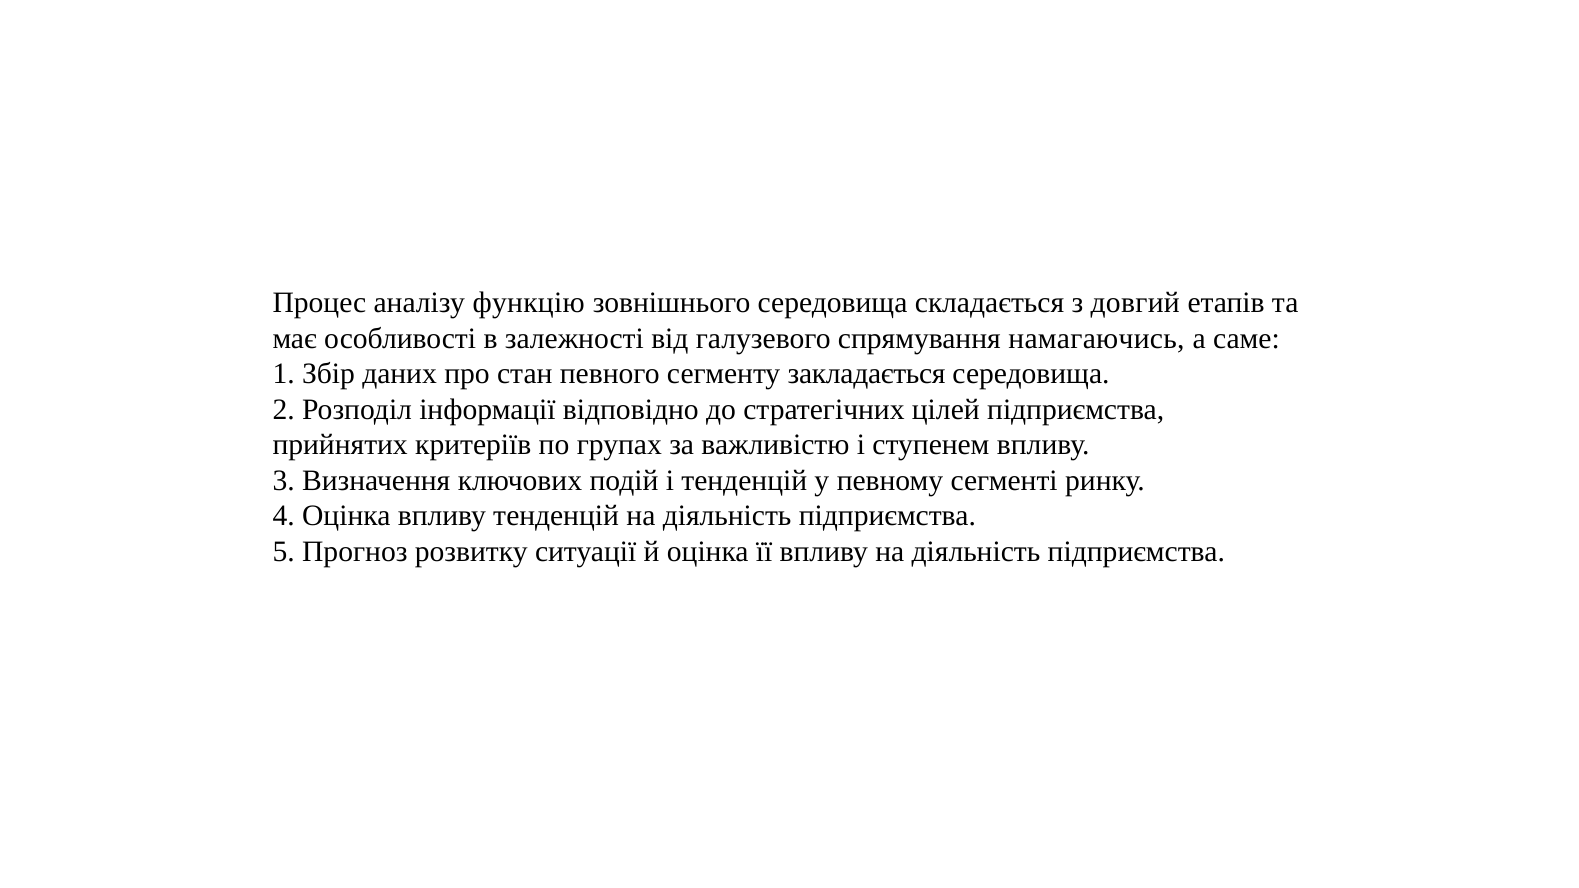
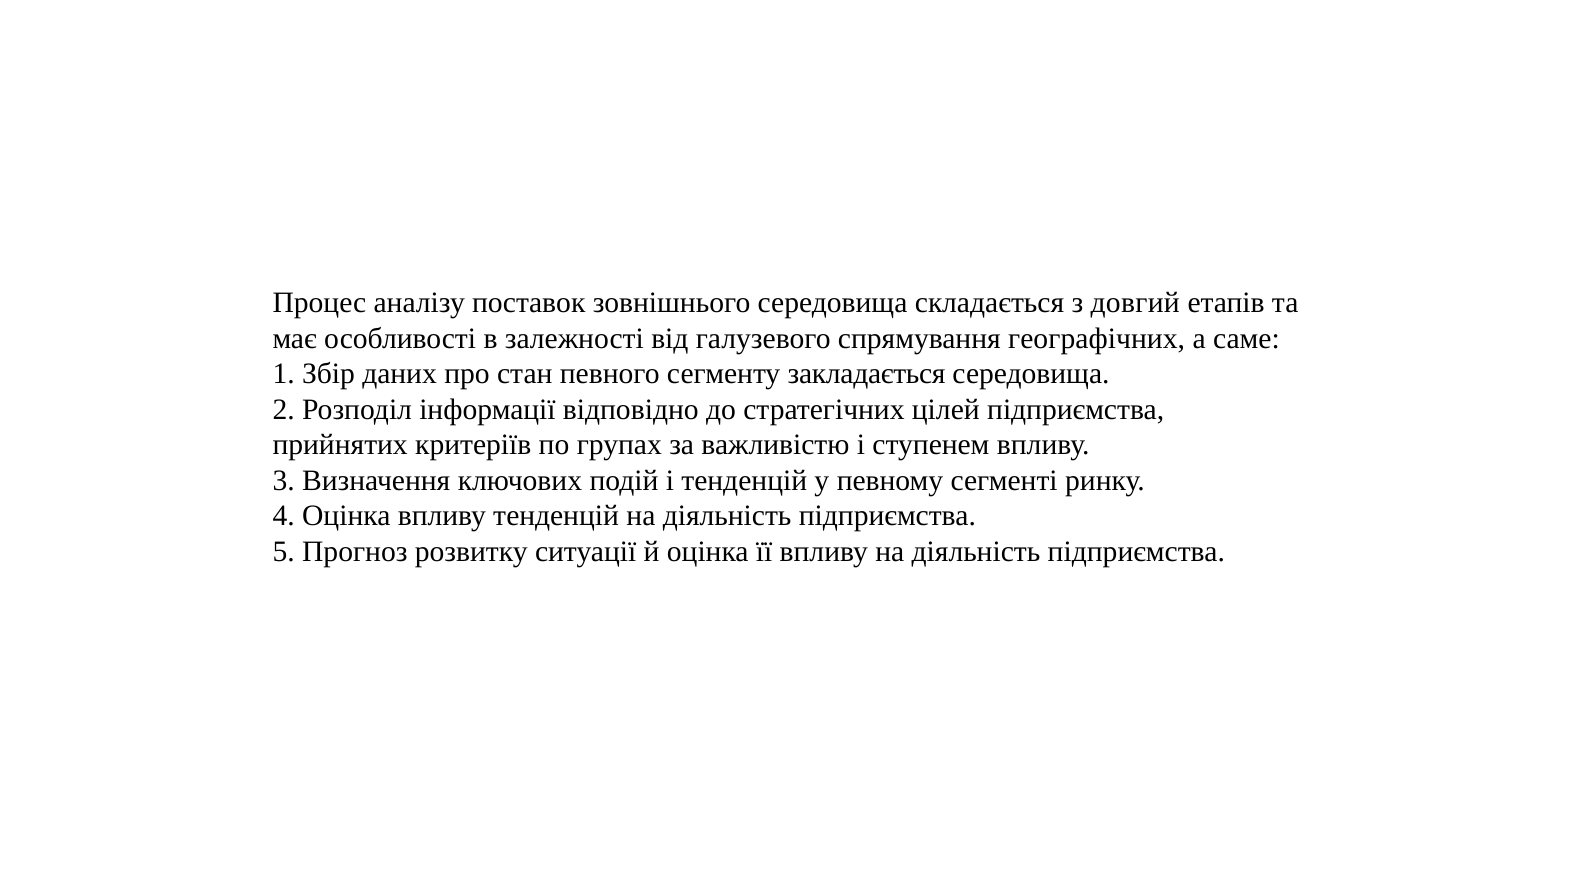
функцію: функцію -> поставок (529, 303)
намагаючись: намагаючись -> географічних (1097, 339)
